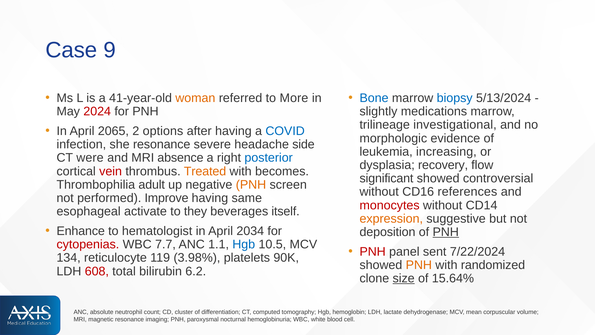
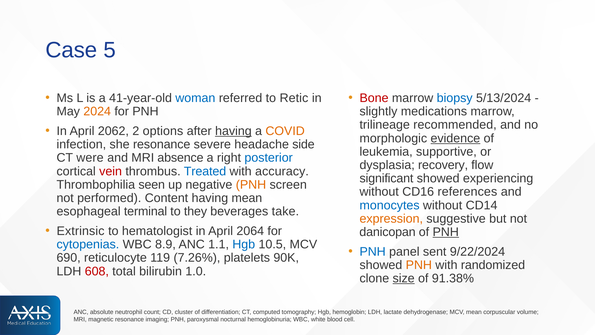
9: 9 -> 5 (110, 50)
woman colour: orange -> blue (195, 98)
More: More -> Retic (294, 98)
Bone colour: blue -> red (374, 98)
2024 colour: red -> orange (97, 111)
investigational: investigational -> recommended (455, 125)
2065: 2065 -> 2062 (113, 131)
having underline: none -> present (233, 131)
COVID colour: blue -> orange (285, 131)
evidence underline: none -> present (455, 138)
increasing: increasing -> supportive (446, 151)
Treated colour: orange -> blue (205, 171)
becomes: becomes -> accuracy (282, 171)
controversial: controversial -> experiencing (498, 178)
adult: adult -> seen (152, 184)
Improve: Improve -> Content (166, 198)
having same: same -> mean (247, 198)
monocytes colour: red -> blue (390, 205)
activate: activate -> terminal (146, 211)
itself: itself -> take (285, 211)
Enhance: Enhance -> Extrinsic (81, 231)
2034: 2034 -> 2064 (250, 231)
deposition: deposition -> danicopan (388, 232)
cytopenias colour: red -> blue (88, 244)
7.7: 7.7 -> 8.9 (165, 244)
PNH colour: red -> blue (373, 251)
7/22/2024: 7/22/2024 -> 9/22/2024 (477, 251)
134: 134 -> 690 (69, 258)
3.98%: 3.98% -> 7.26% (197, 258)
6.2: 6.2 -> 1.0 (196, 271)
15.64%: 15.64% -> 91.38% (453, 278)
